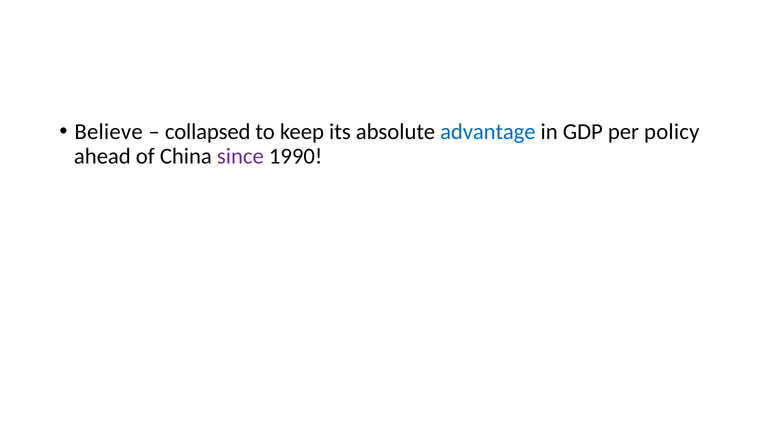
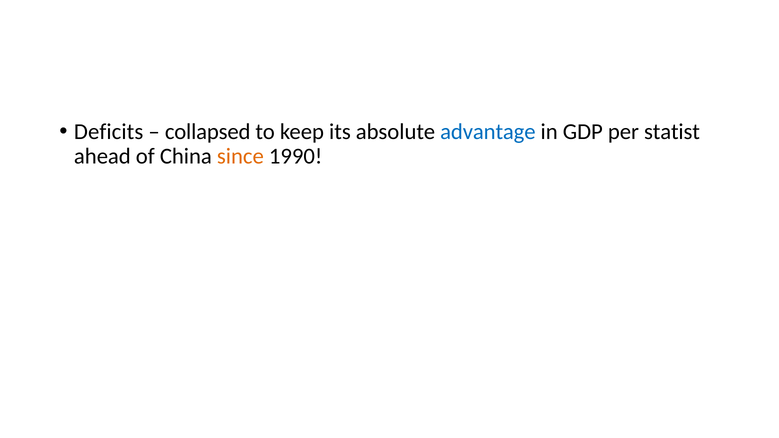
Believe: Believe -> Deficits (109, 132)
policy: policy -> statist (672, 132)
since colour: purple -> orange (240, 156)
